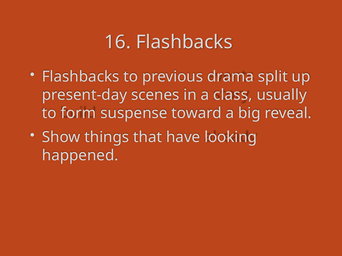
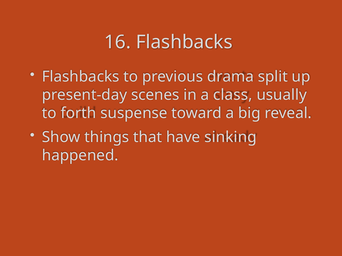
form: form -> forth (78, 113)
looking: looking -> sinking (231, 137)
